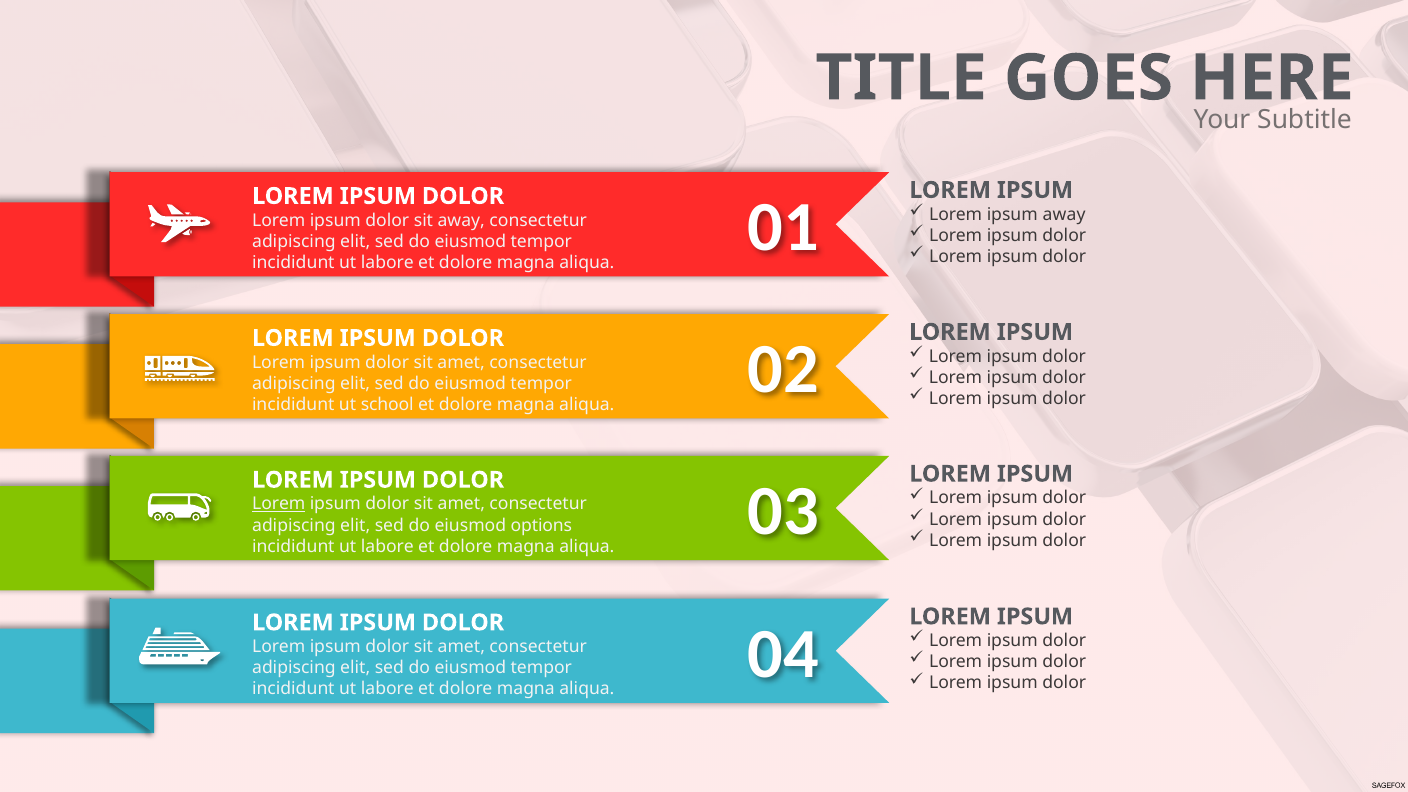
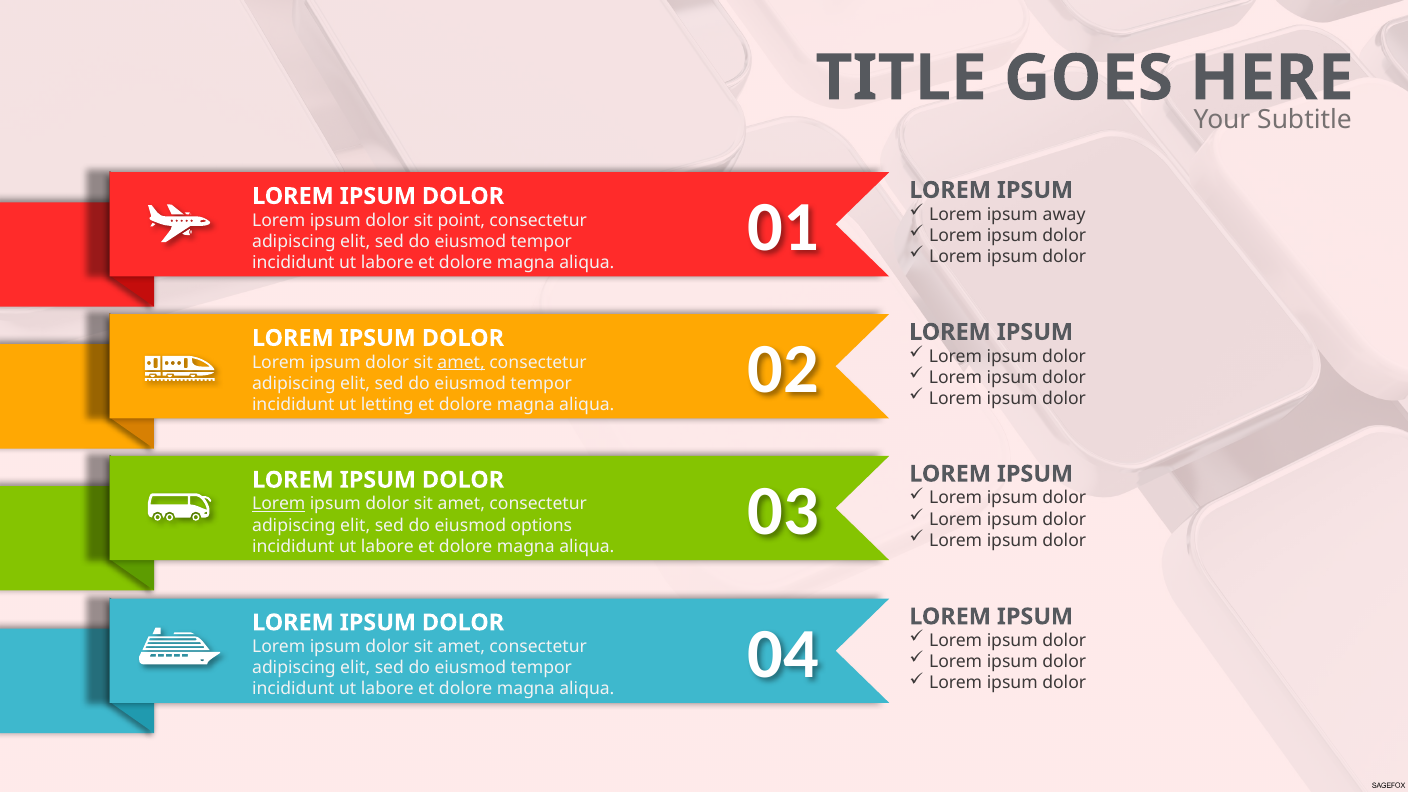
sit away: away -> point (461, 220)
amet underline: none -> present (461, 362)
school: school -> letting (387, 405)
